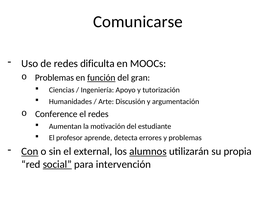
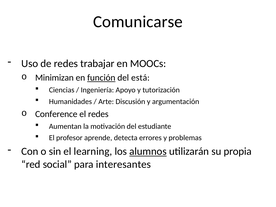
dificulta: dificulta -> trabajar (97, 64)
o Problemas: Problemas -> Minimizan (54, 78)
gran: gran -> está (140, 78)
Con underline: present -> none (30, 151)
external: external -> learning (93, 151)
social underline: present -> none (57, 164)
intervención: intervención -> interesantes (123, 164)
